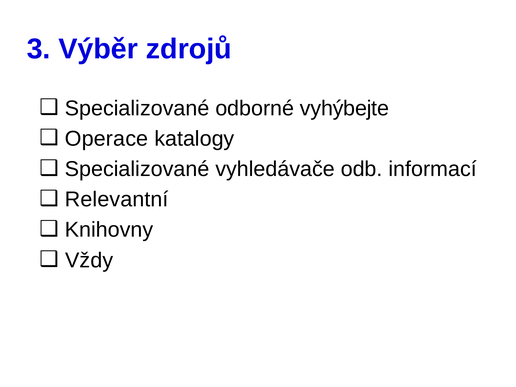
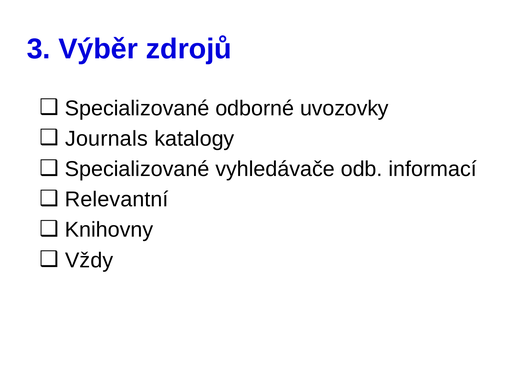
vyhýbejte: vyhýbejte -> uvozovky (344, 108)
Operace: Operace -> Journals (107, 139)
